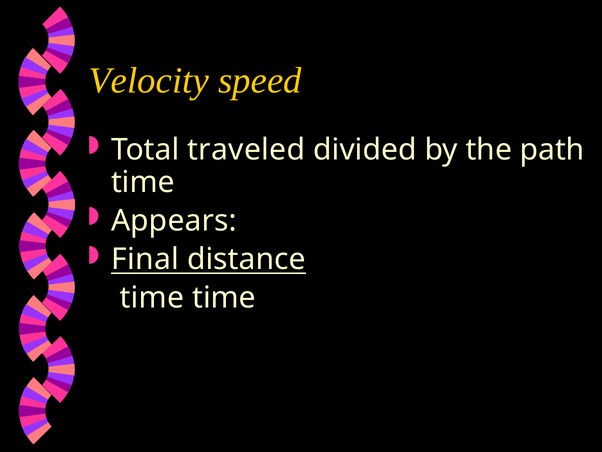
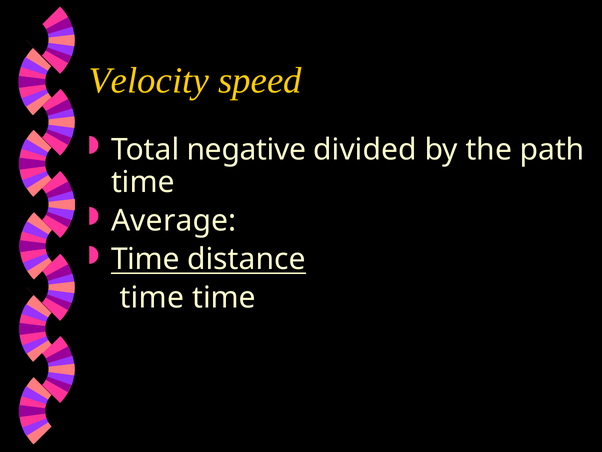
traveled: traveled -> negative (247, 150)
Appears: Appears -> Average (174, 221)
Final: Final -> Time (145, 259)
